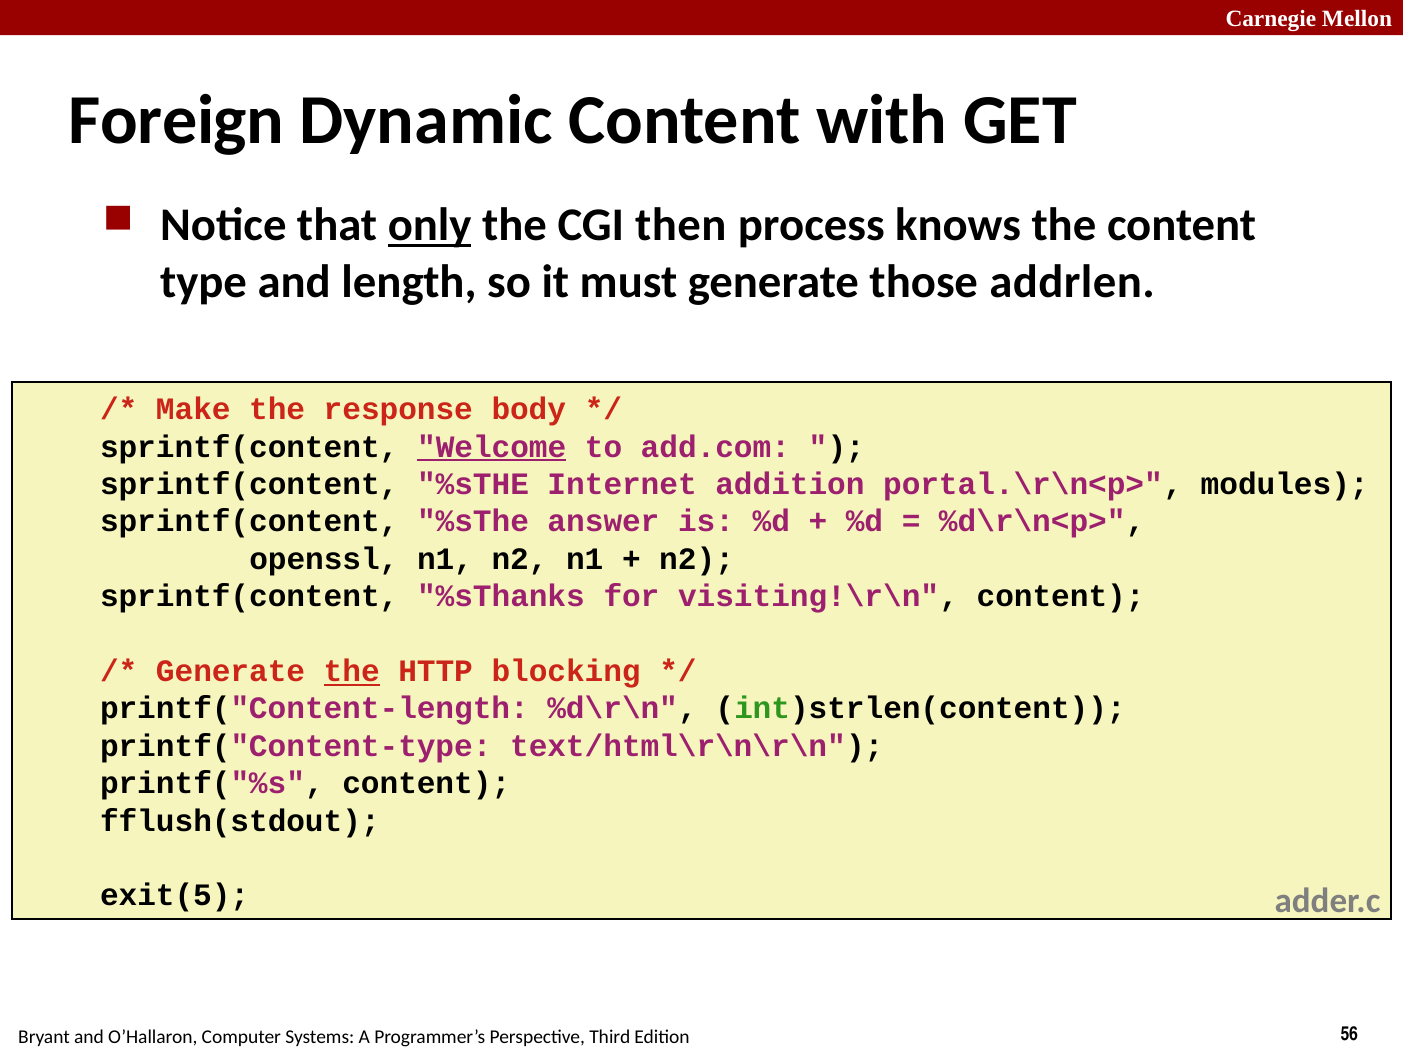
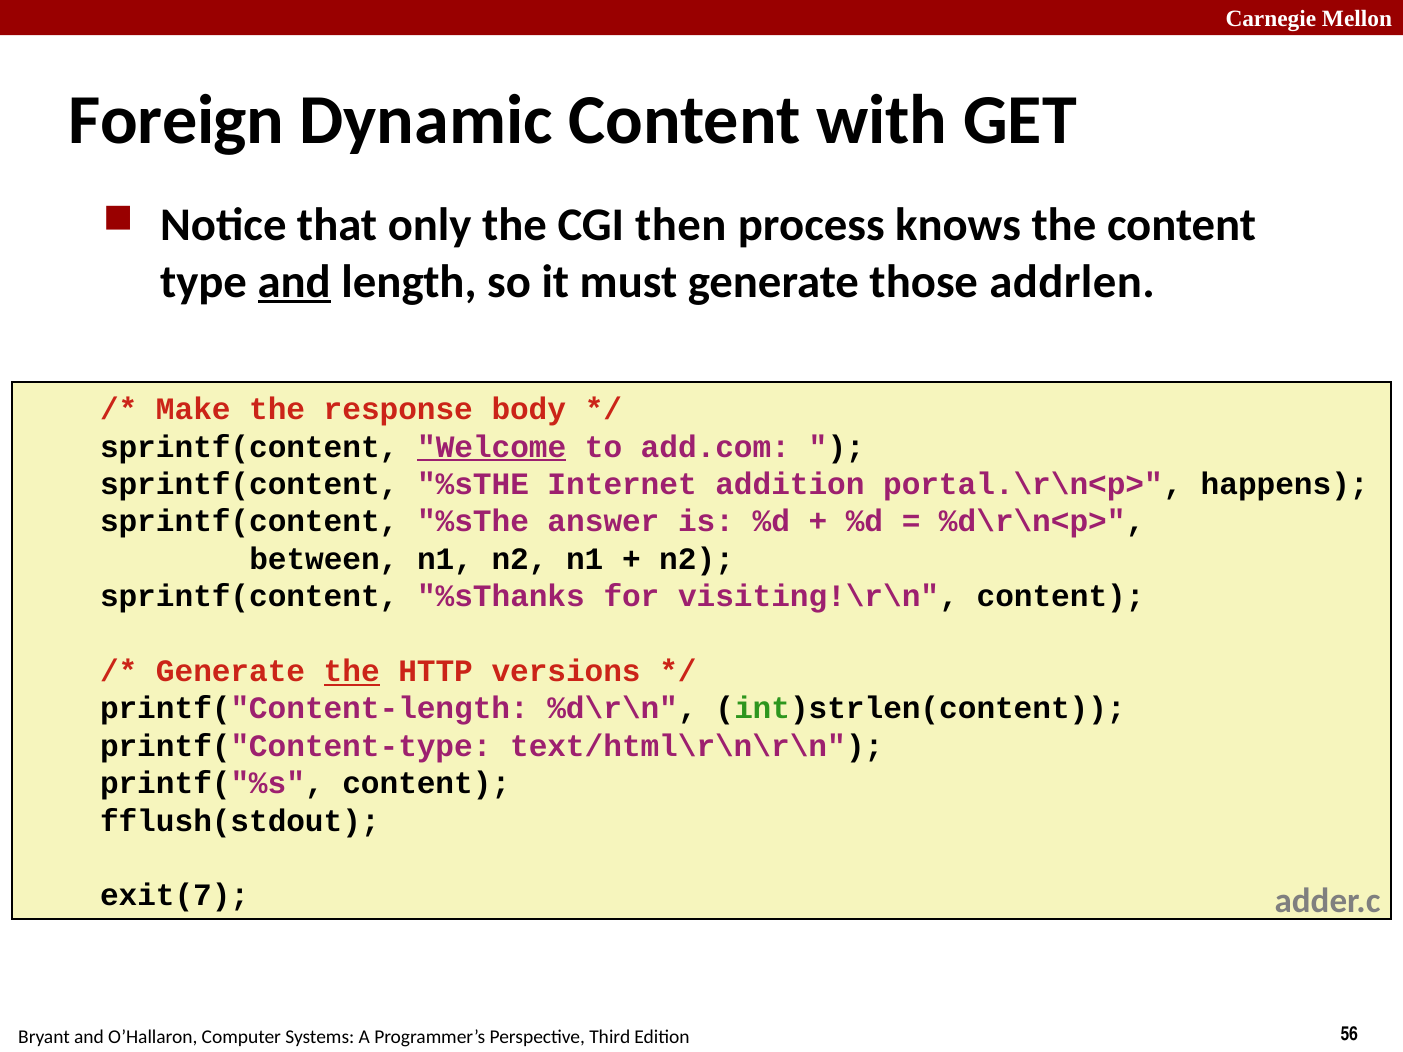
only underline: present -> none (430, 226)
and underline: none -> present (294, 282)
modules: modules -> happens (1285, 484)
openssl: openssl -> between (324, 559)
blocking: blocking -> versions (566, 671)
exit(5: exit(5 -> exit(7 (175, 896)
